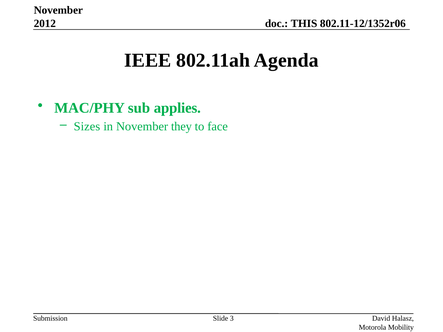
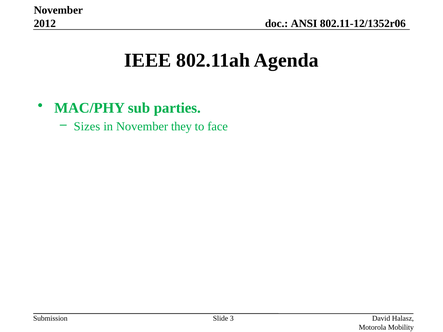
THIS: THIS -> ANSI (304, 24)
applies: applies -> parties (177, 108)
